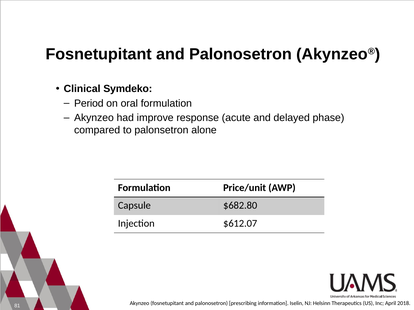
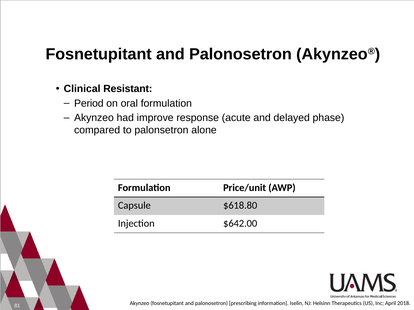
Symdeko: Symdeko -> Resistant (128, 89)
$682.80: $682.80 -> $618.80 (240, 206)
$612.07: $612.07 -> $642.00 (240, 224)
